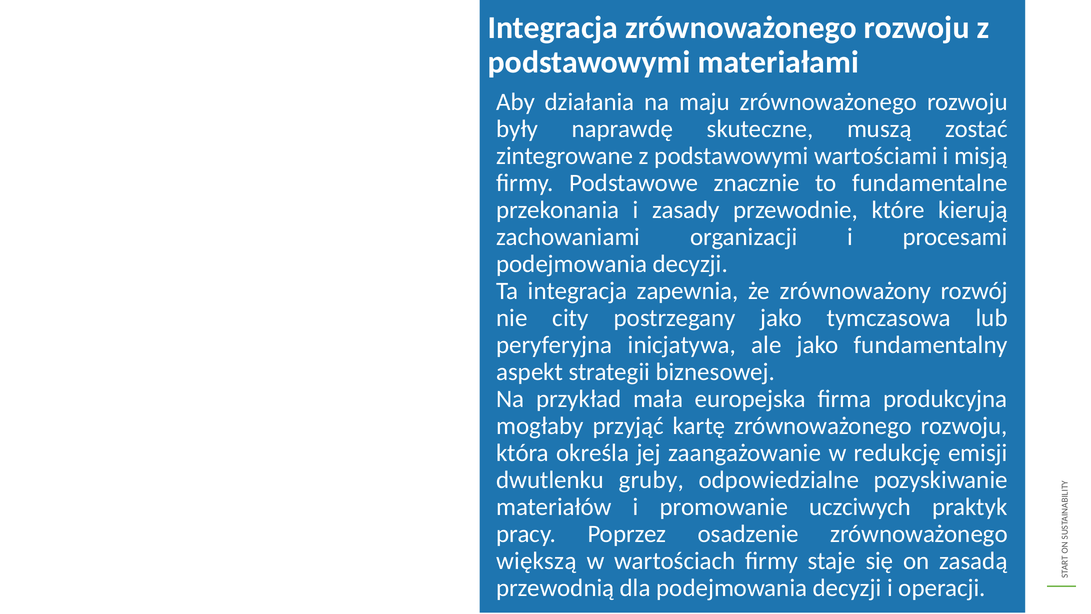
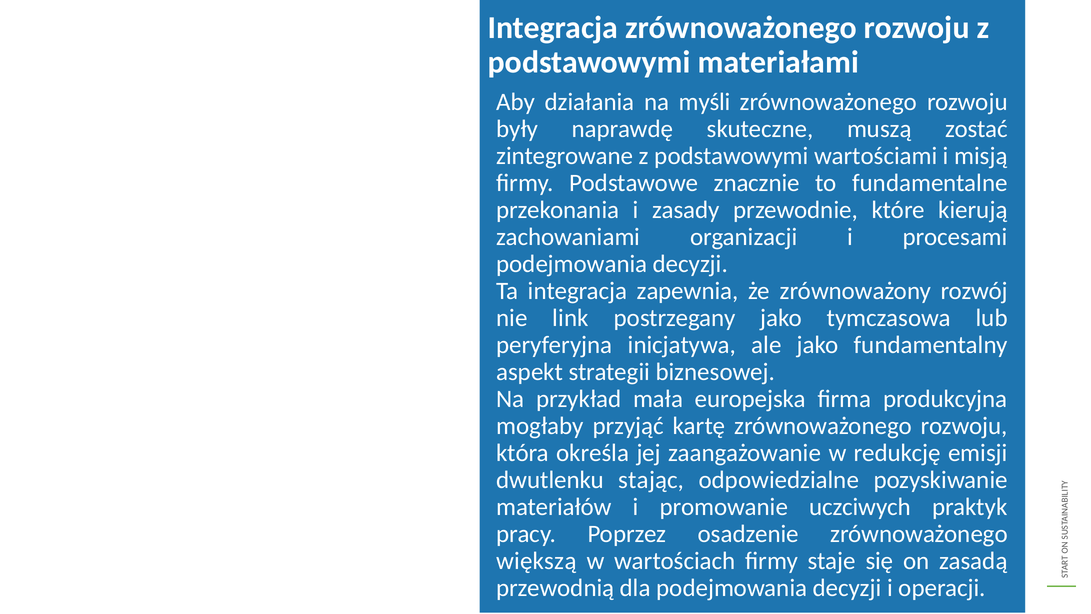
maju: maju -> myśli (705, 102)
city: city -> link (571, 318)
gruby: gruby -> stając (651, 480)
